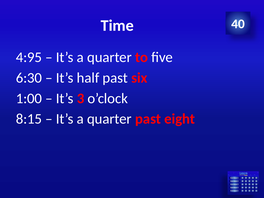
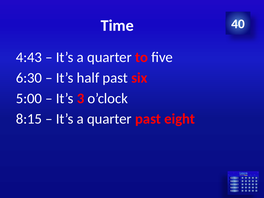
4:95: 4:95 -> 4:43 (29, 57)
1:00: 1:00 -> 5:00 (29, 98)
